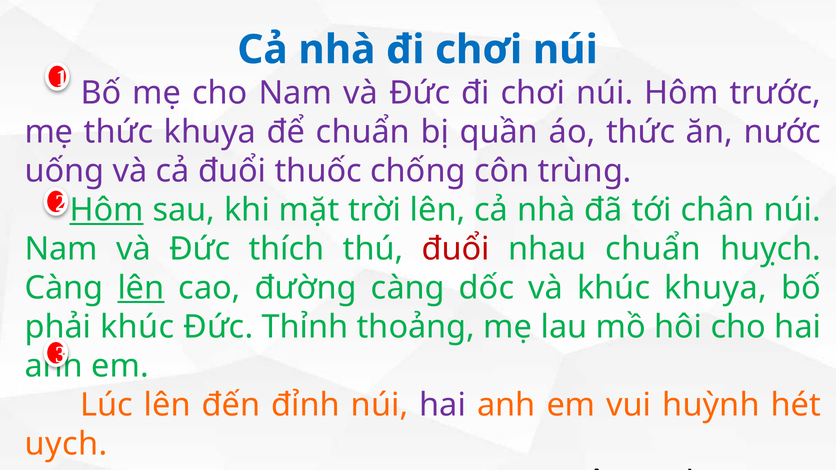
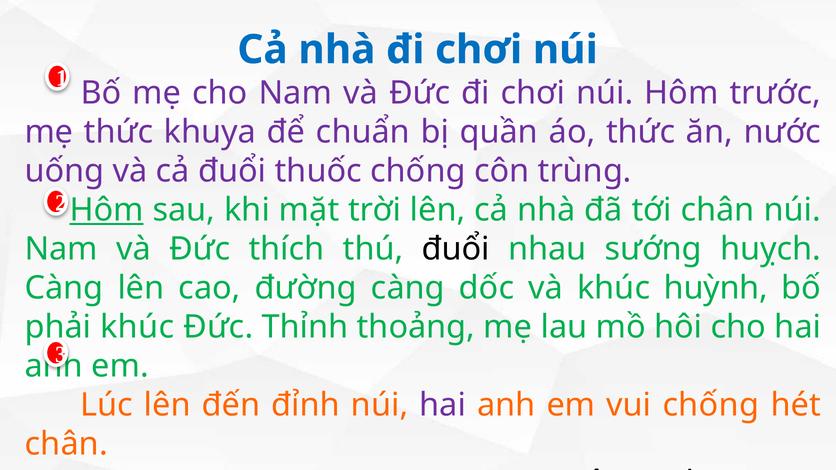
đuổi colour: red -> black (456, 249)
nhau chuẩn: chuẩn -> sướng (653, 249)
lên underline: present -> none (141, 288)
khúc khuya: khuya -> huỳnh (716, 288)
vui huỳnh: huỳnh -> chống (711, 405)
uych: uych -> chân (66, 444)
